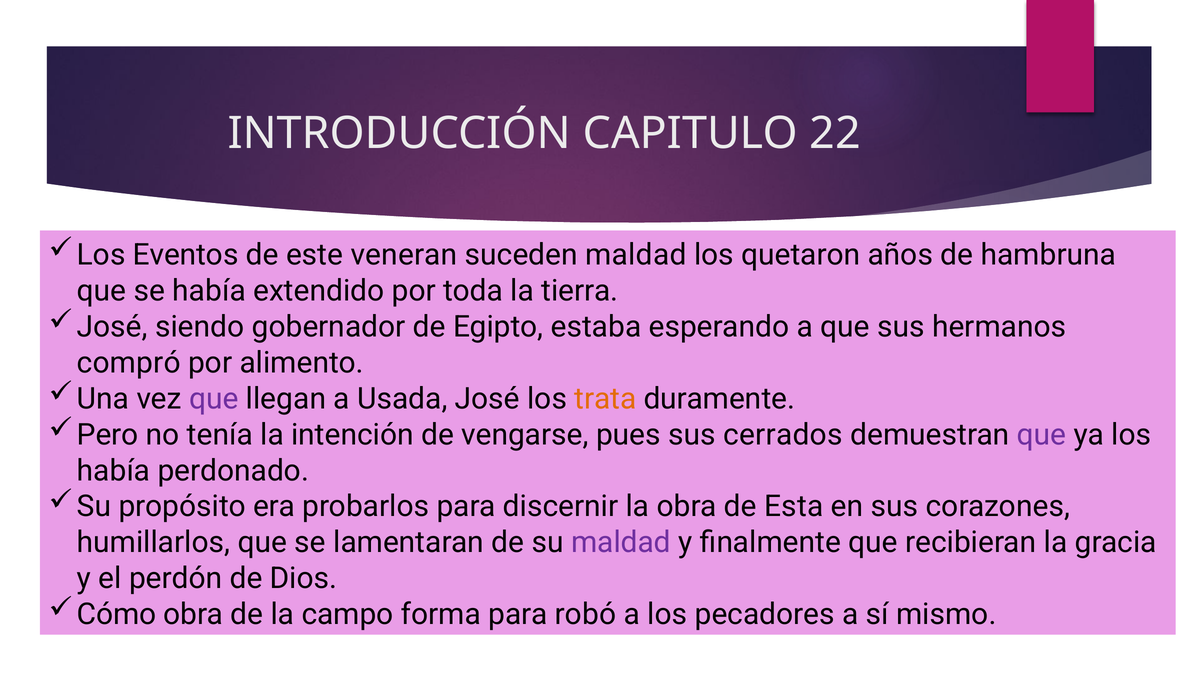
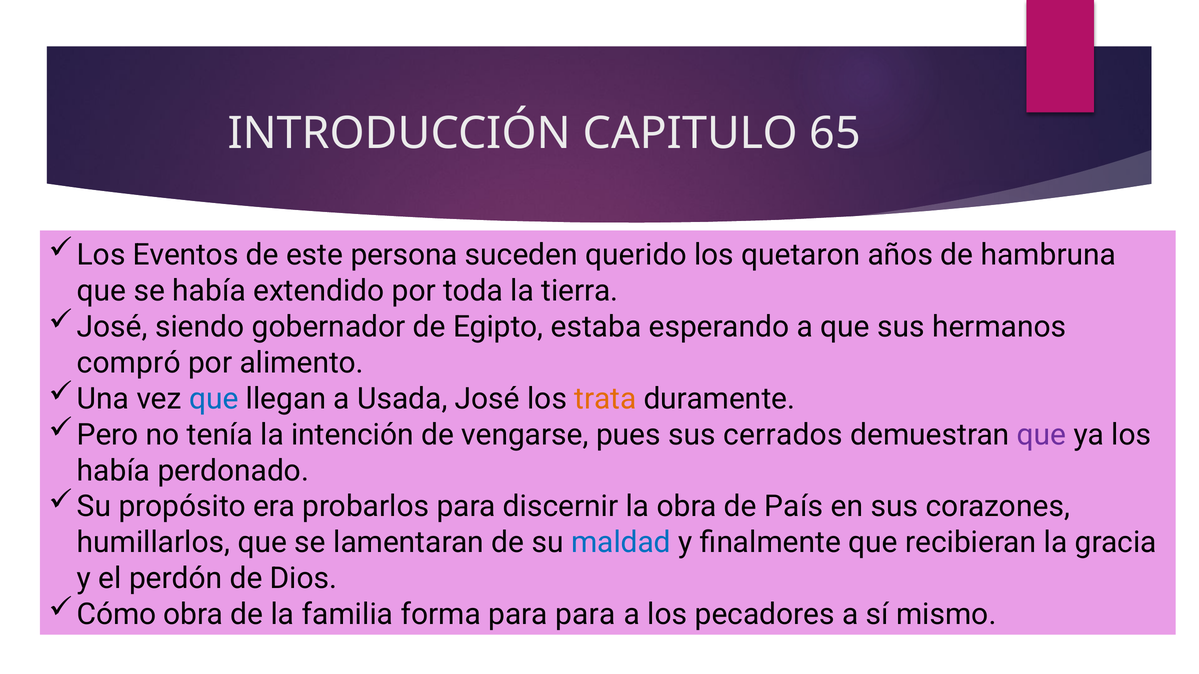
22: 22 -> 65 (835, 134)
veneran: veneran -> persona (404, 255)
suceden maldad: maldad -> querido (636, 255)
que colour: purple -> blue (214, 399)
Esta: Esta -> País (794, 507)
maldad colour: purple -> blue (621, 543)
campo: campo -> familia (347, 615)
para robó: robó -> para (585, 615)
